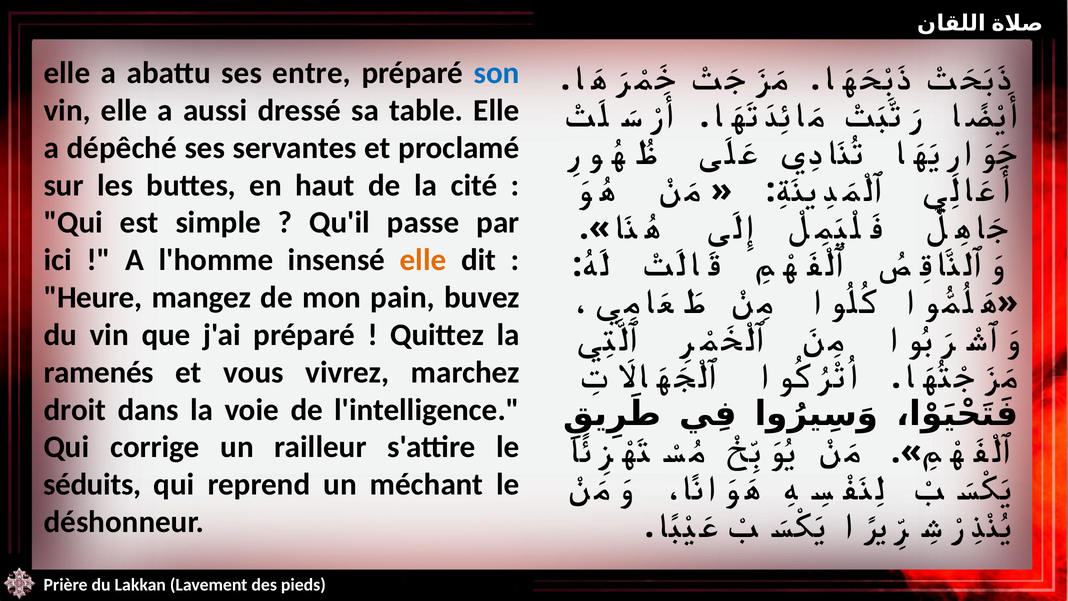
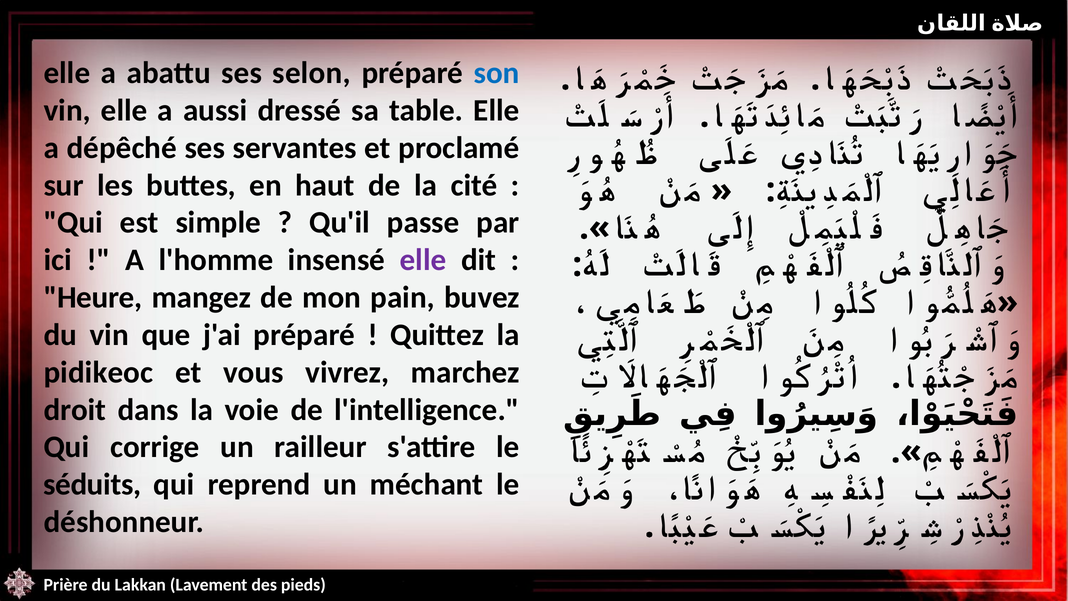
entre: entre -> selon (312, 73)
elle colour: orange -> purple (423, 260)
ramenés: ramenés -> pidikeoc (99, 372)
